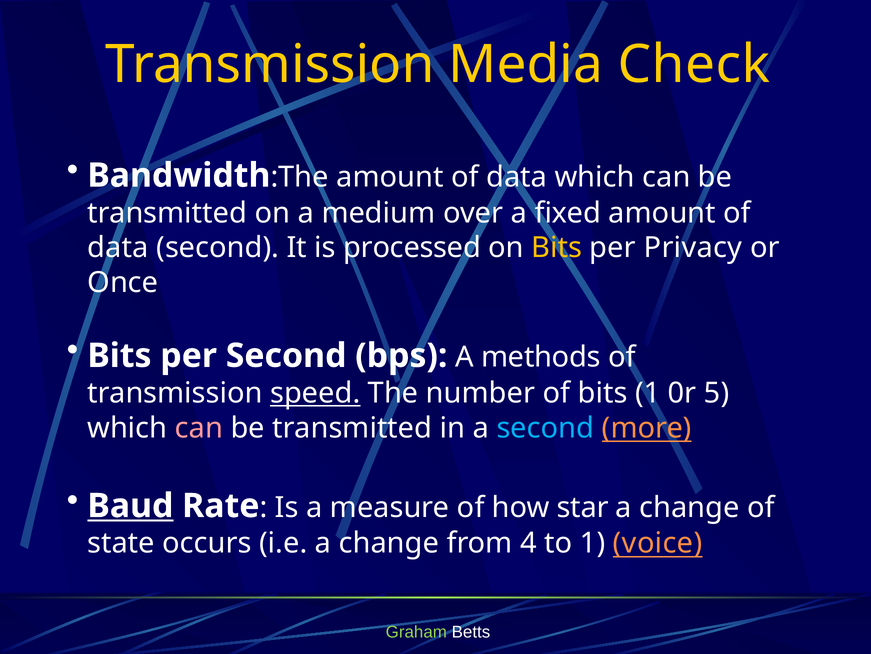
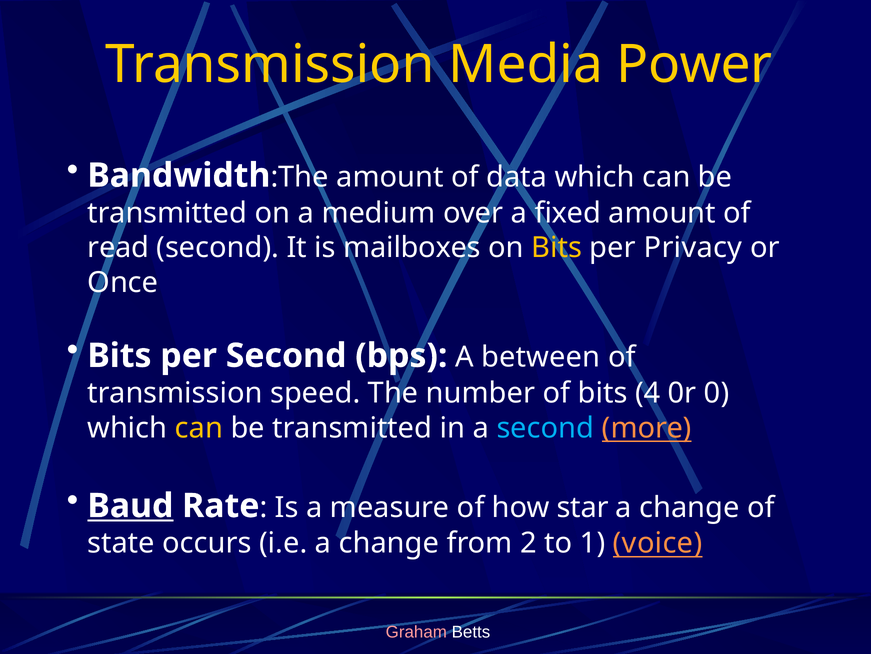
Check: Check -> Power (694, 65)
data: data -> read (118, 248)
processed: processed -> mailboxes (412, 248)
methods: methods -> between (541, 357)
speed underline: present -> none (315, 393)
bits 1: 1 -> 4 (648, 393)
5: 5 -> 0 (717, 393)
can colour: pink -> yellow (199, 428)
4: 4 -> 2 (528, 543)
Graham colour: light green -> pink (416, 632)
